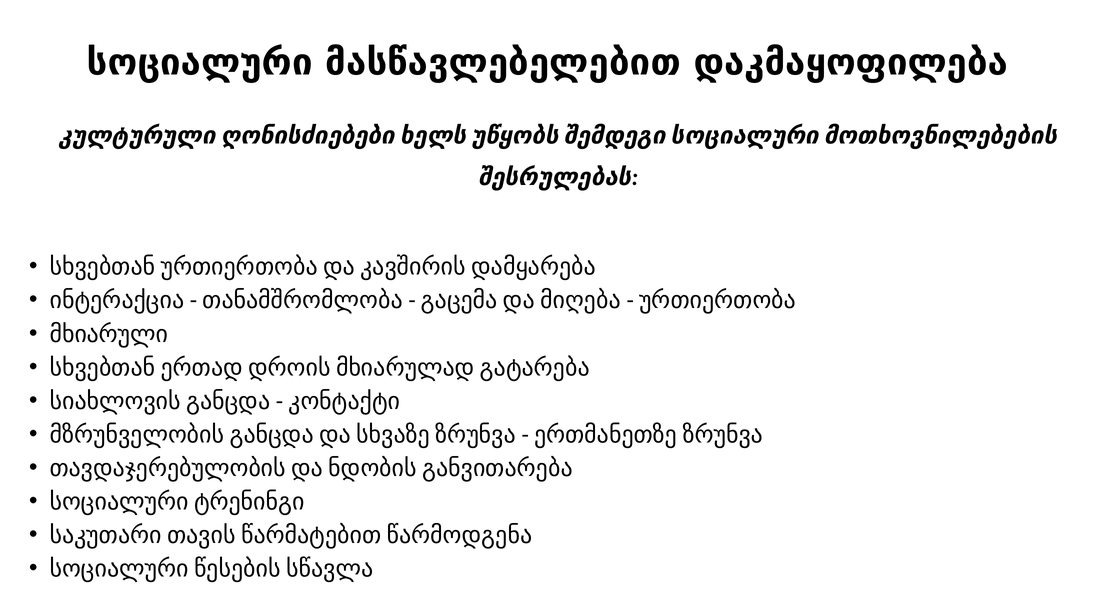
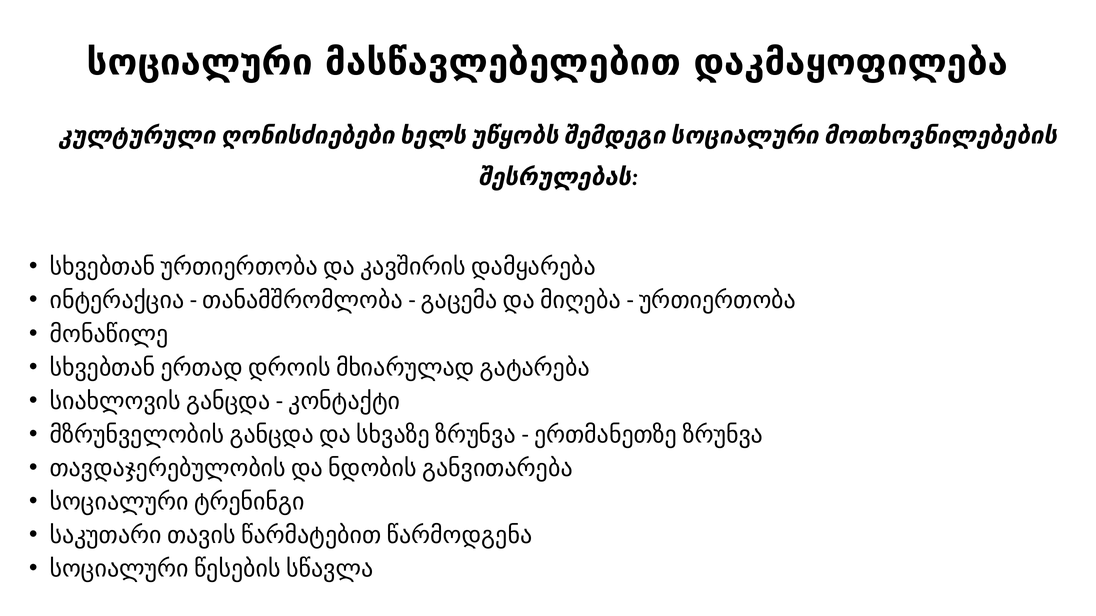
მხიარული: მხიარული -> მონაწილე (109, 334)
